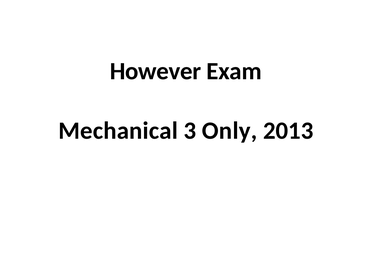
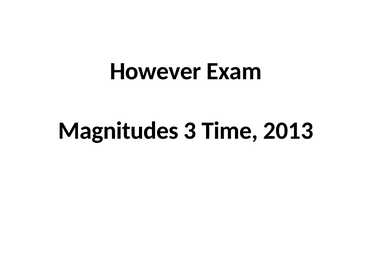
Mechanical: Mechanical -> Magnitudes (118, 131)
Only: Only -> Time (230, 131)
